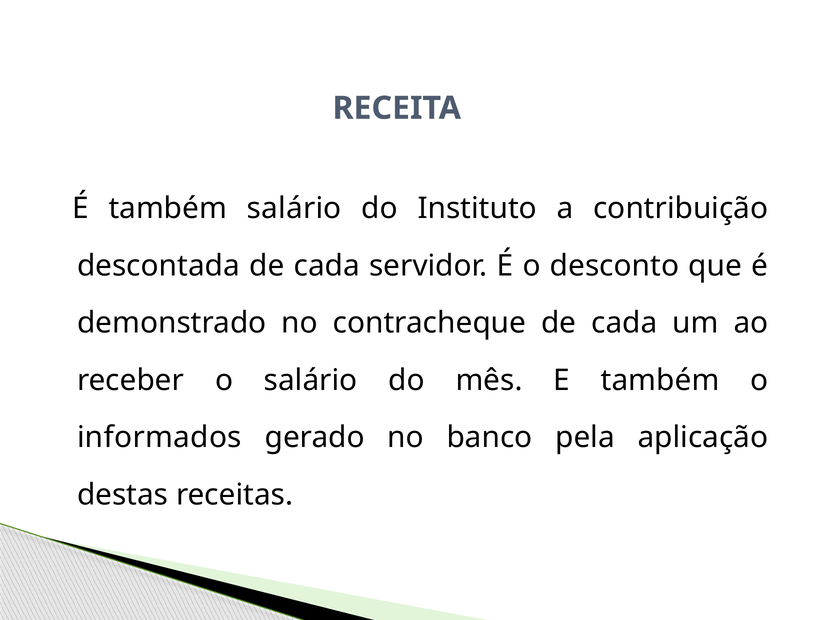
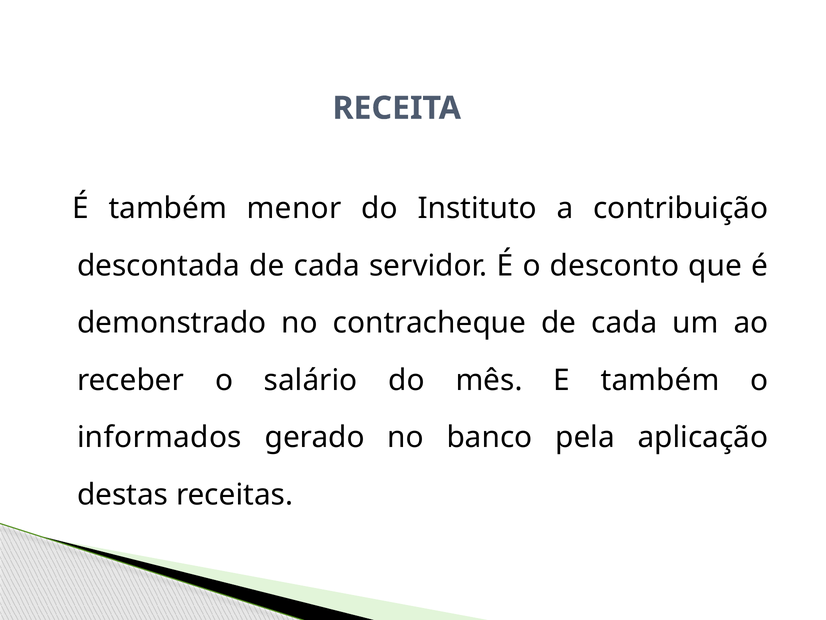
também salário: salário -> menor (294, 208)
